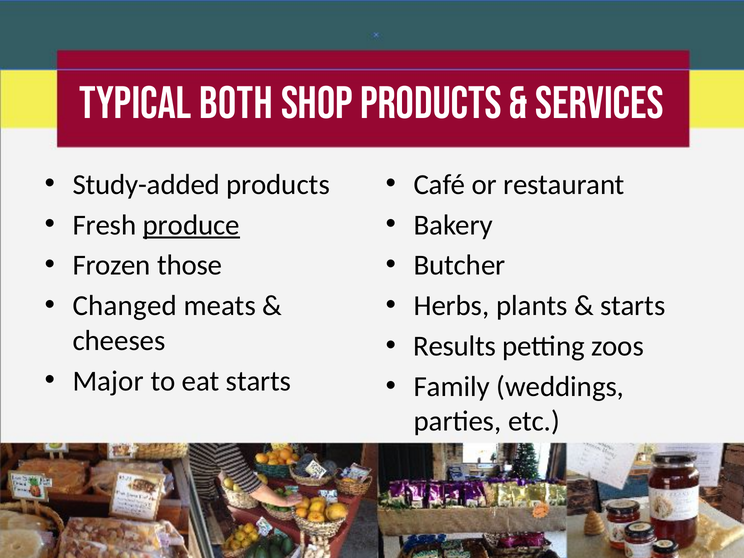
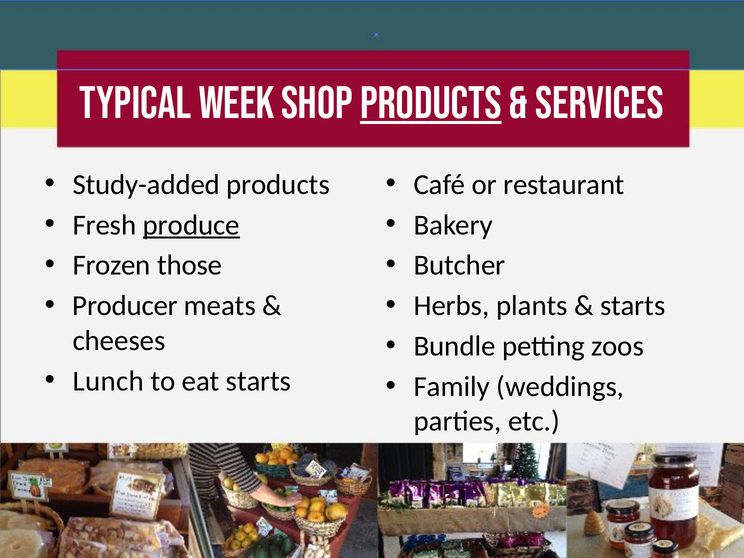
Both: Both -> Week (237, 103)
Products underline: none -> present (431, 103)
Changed: Changed -> Producer (125, 306)
Results: Results -> Bundle (455, 346)
Major: Major -> Lunch (108, 381)
